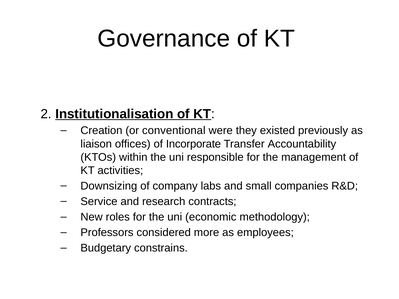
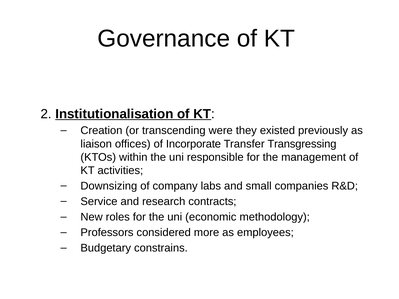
conventional: conventional -> transcending (174, 131)
Accountability: Accountability -> Transgressing (302, 144)
